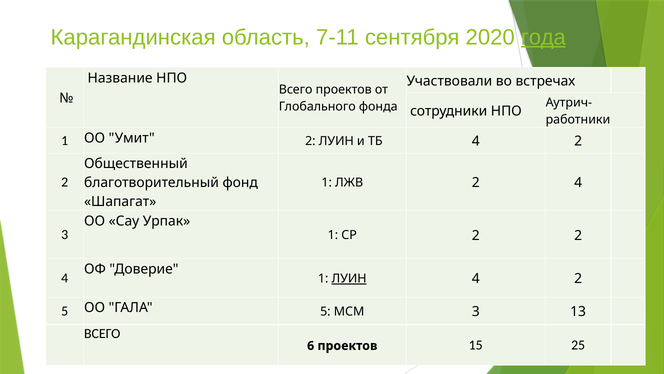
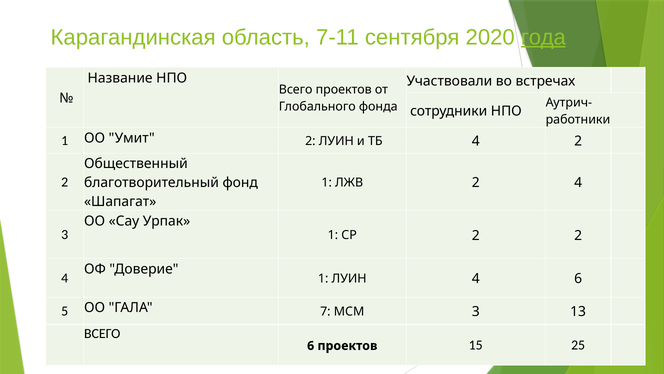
ЛУИН underline: present -> none (349, 278)
2: 2 -> 6 (578, 278)
ГАЛА 5: 5 -> 7 (325, 311)
